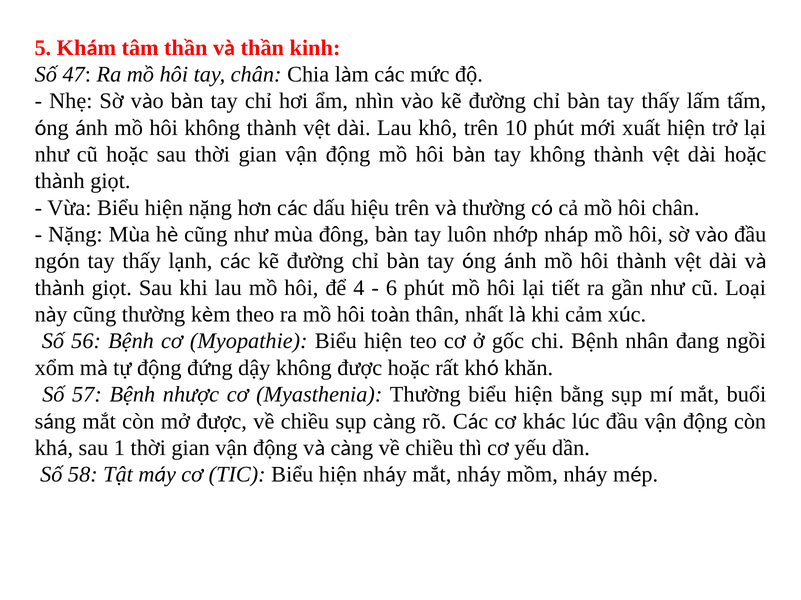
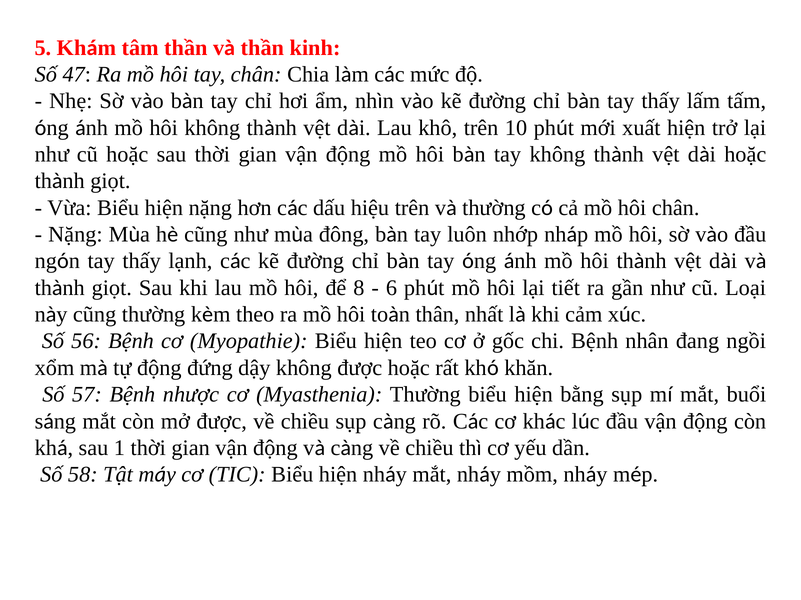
4: 4 -> 8 (359, 288)
